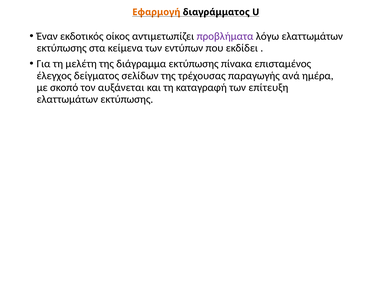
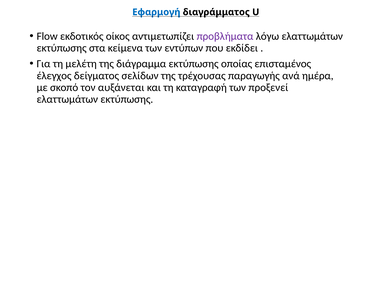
Εφαρμογή colour: orange -> blue (156, 12)
Έναν: Έναν -> Flow (47, 36)
πίνακα: πίνακα -> οποίας (237, 64)
επίτευξη: επίτευξη -> προξενεί (268, 88)
